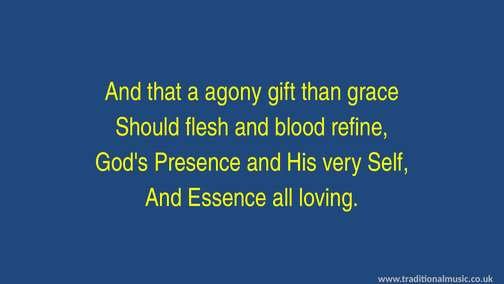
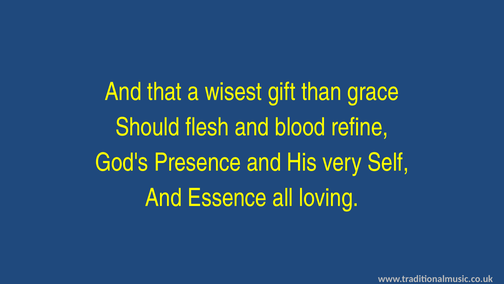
agony: agony -> wisest (233, 92)
